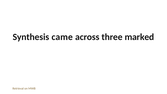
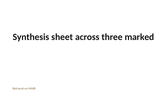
came: came -> sheet (62, 37)
